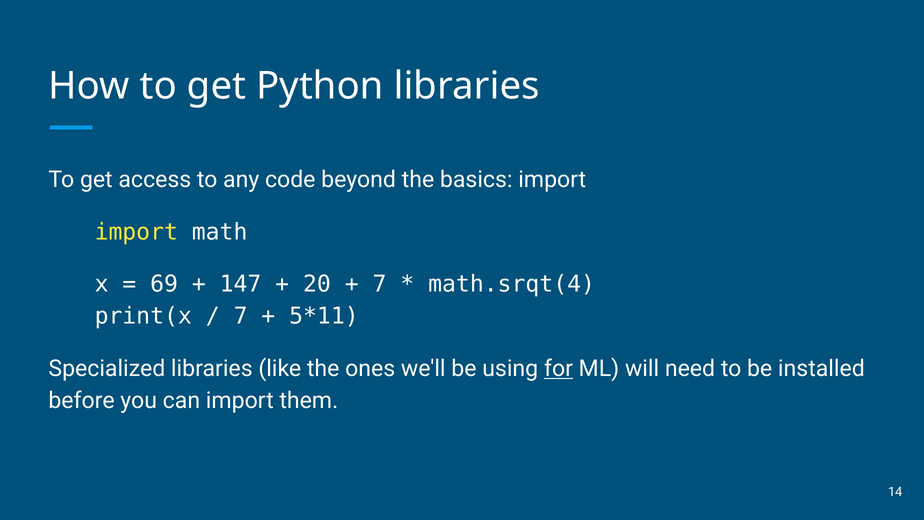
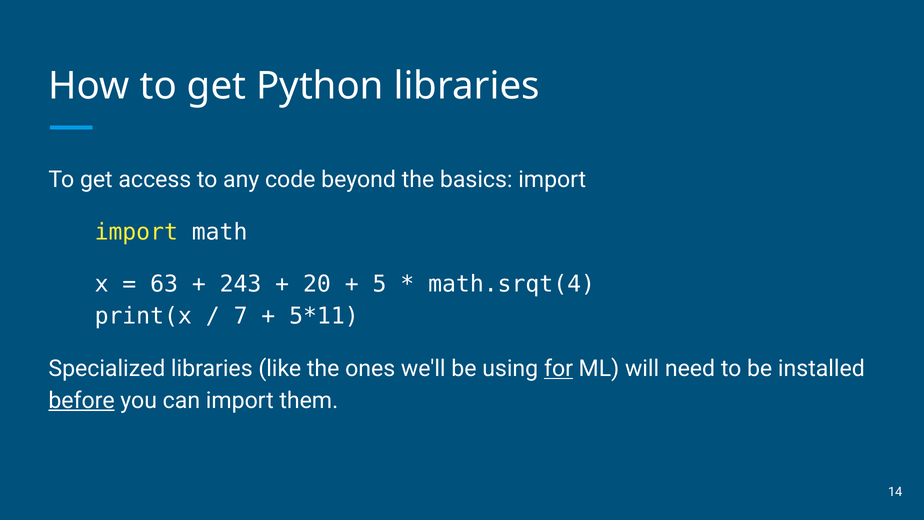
69: 69 -> 63 (164, 284)
147: 147 -> 243 (241, 284)
7: 7 -> 5 (380, 284)
before underline: none -> present (82, 400)
